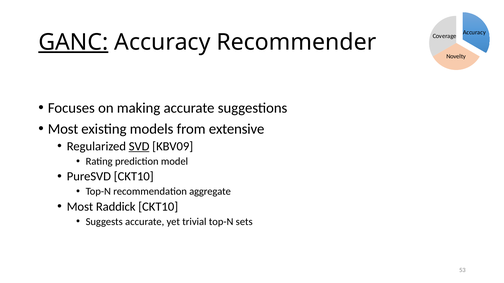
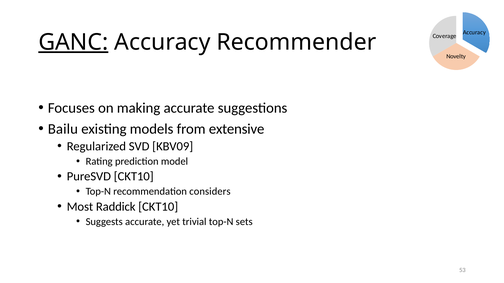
Most: Most -> Bailu (63, 129)
SVD underline: present -> none (139, 147)
aggregate: aggregate -> considers (210, 192)
